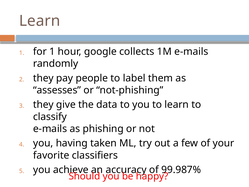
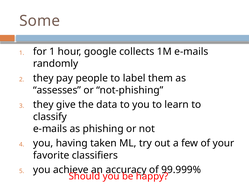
Learn: Learn -> Some (40, 21)
99.987%: 99.987% -> 99.999% (181, 170)
